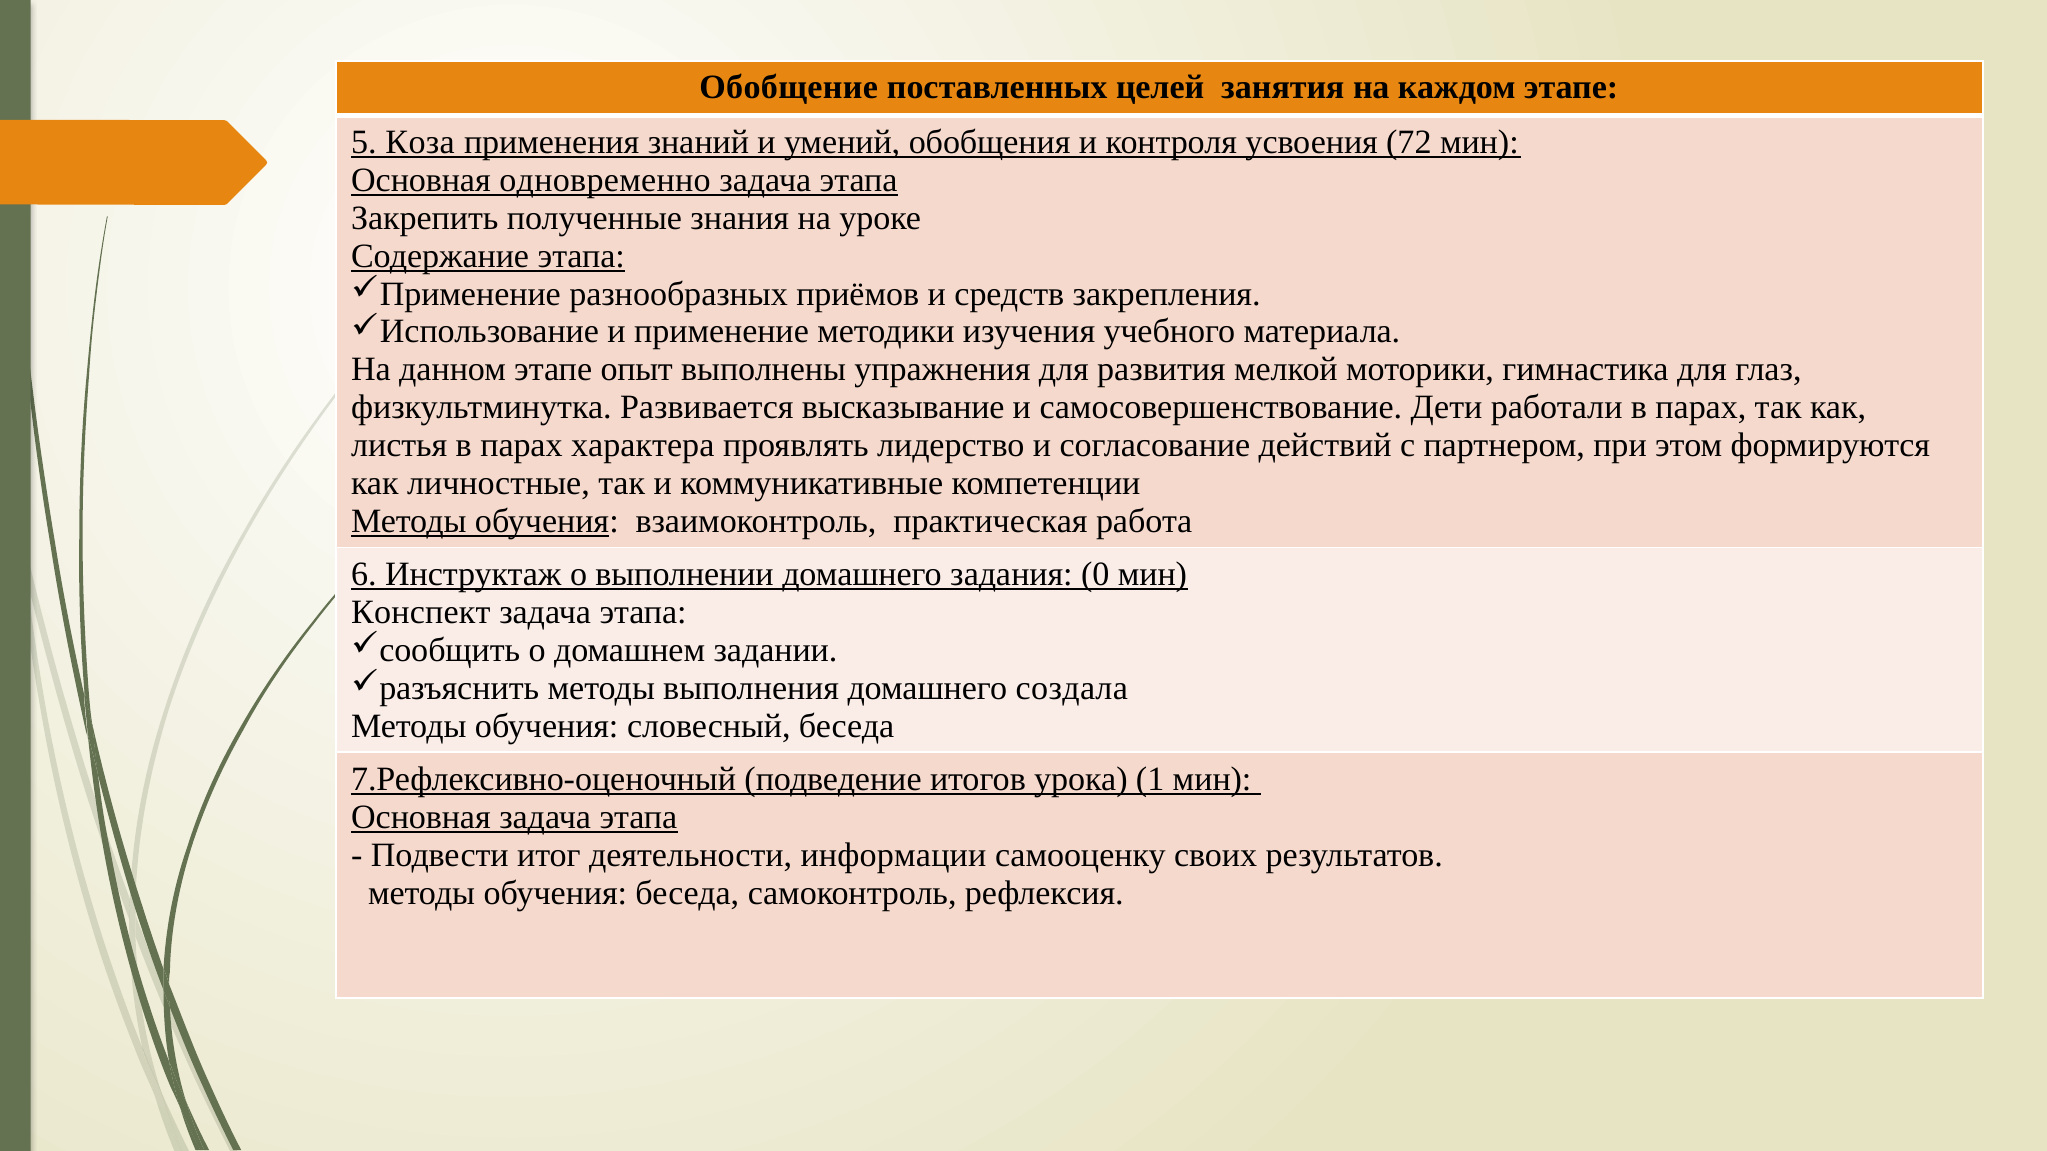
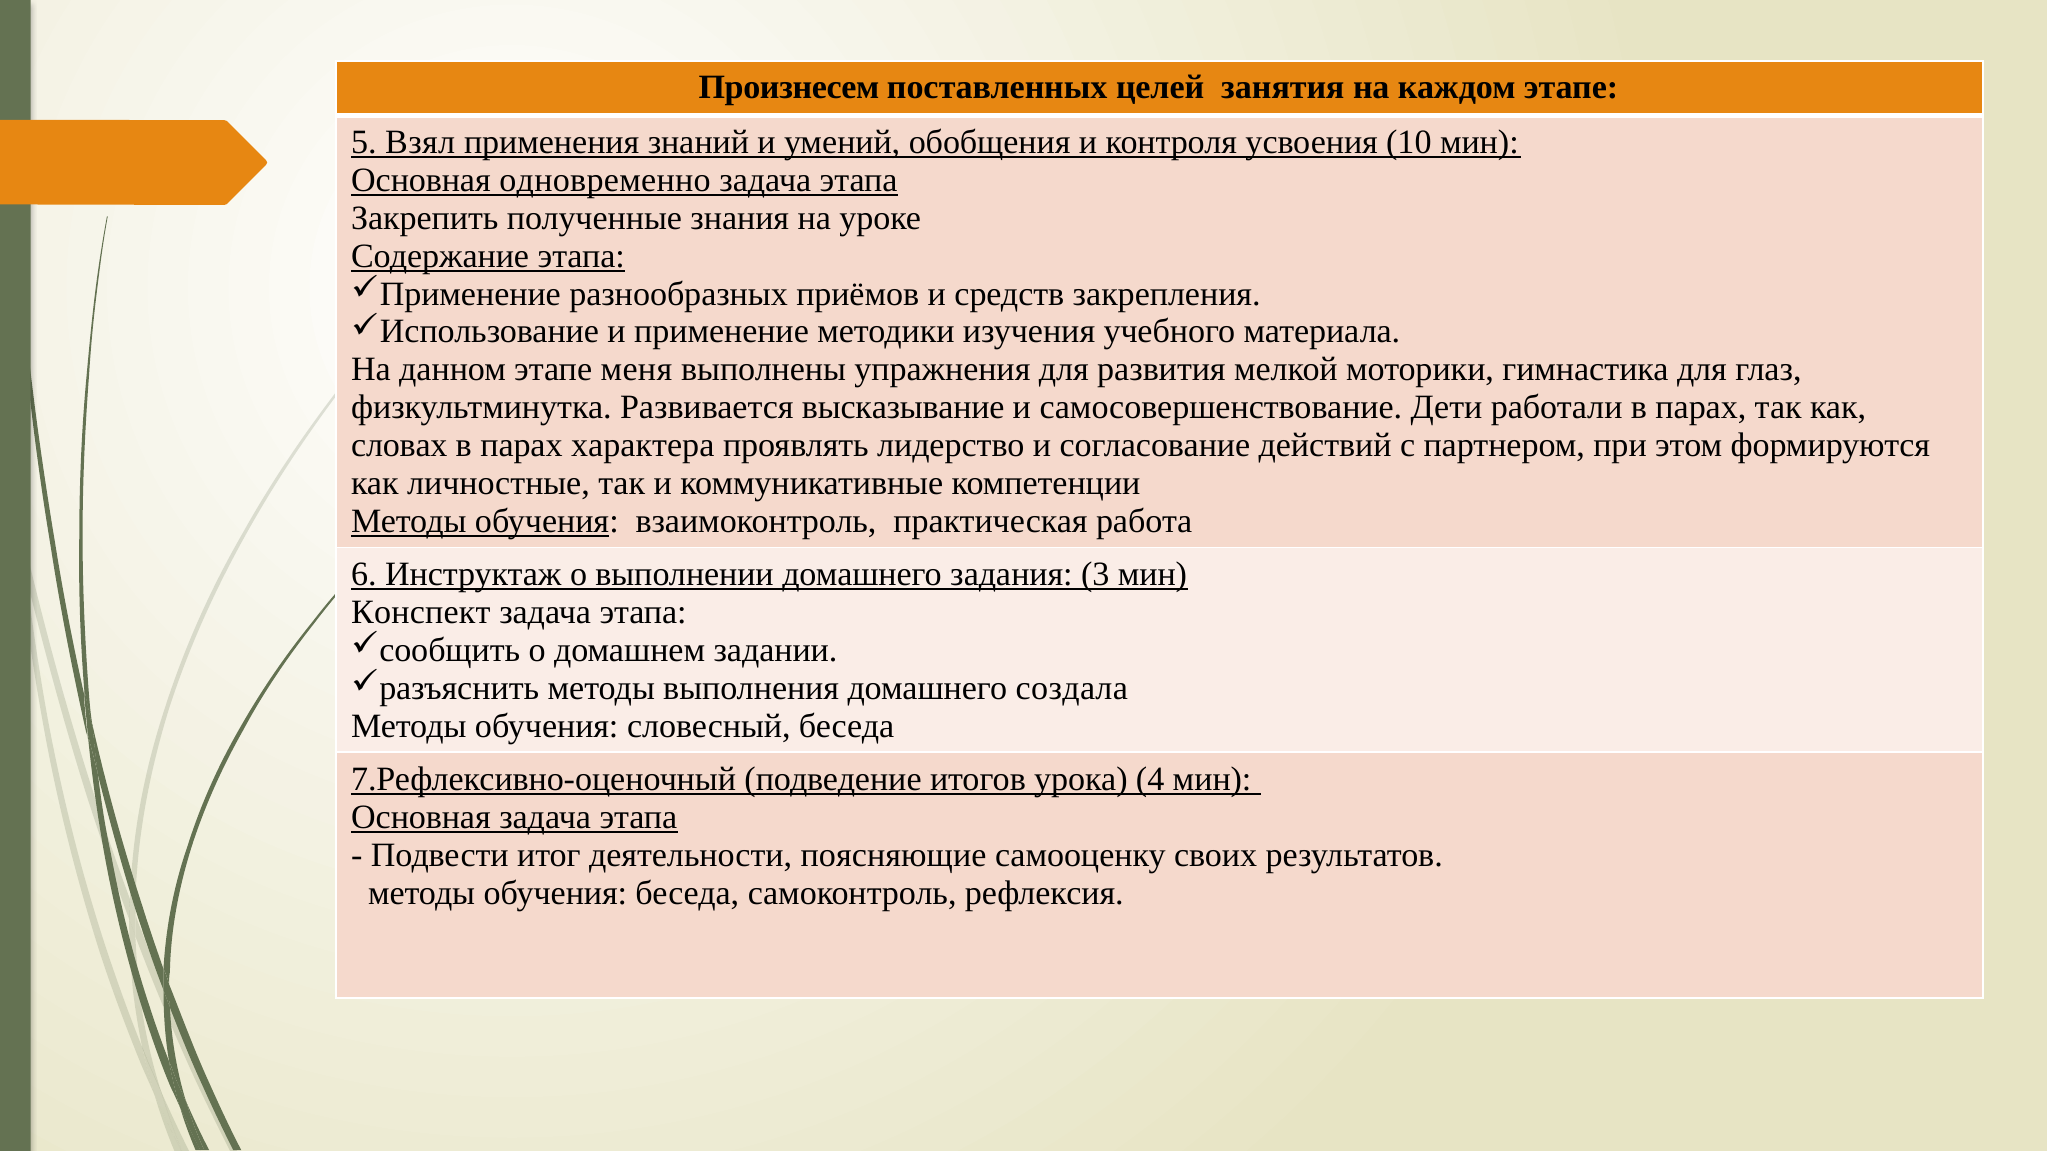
Обобщение: Обобщение -> Произнесем (789, 88)
Коза: Коза -> Взял (420, 142)
72: 72 -> 10 (1409, 142)
опыт: опыт -> меня (636, 370)
листья: листья -> словах (399, 445)
0: 0 -> 3 (1095, 575)
1: 1 -> 4 (1150, 779)
информации: информации -> поясняющие (894, 855)
